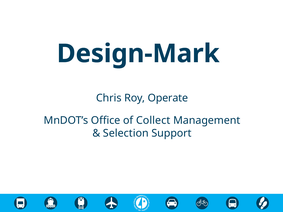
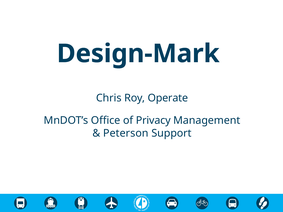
Collect: Collect -> Privacy (153, 121)
Selection: Selection -> Peterson (126, 133)
